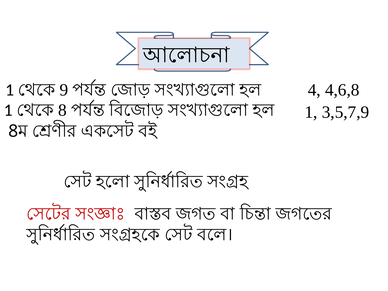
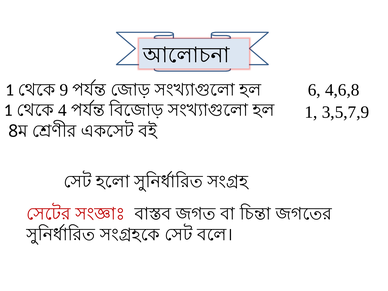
4: 4 -> 6 (314, 90)
8: 8 -> 4 (63, 110)
